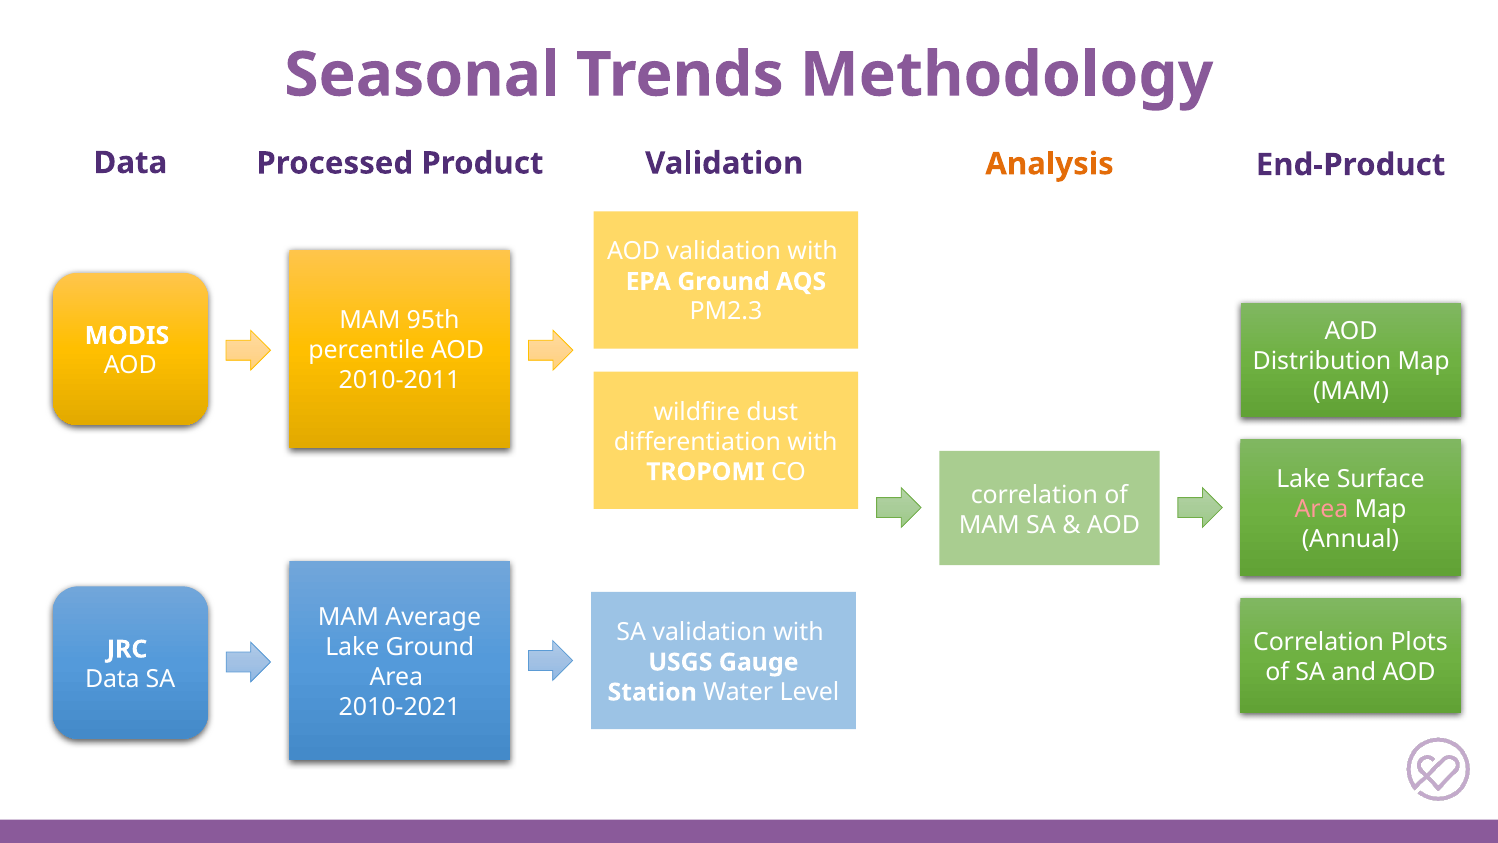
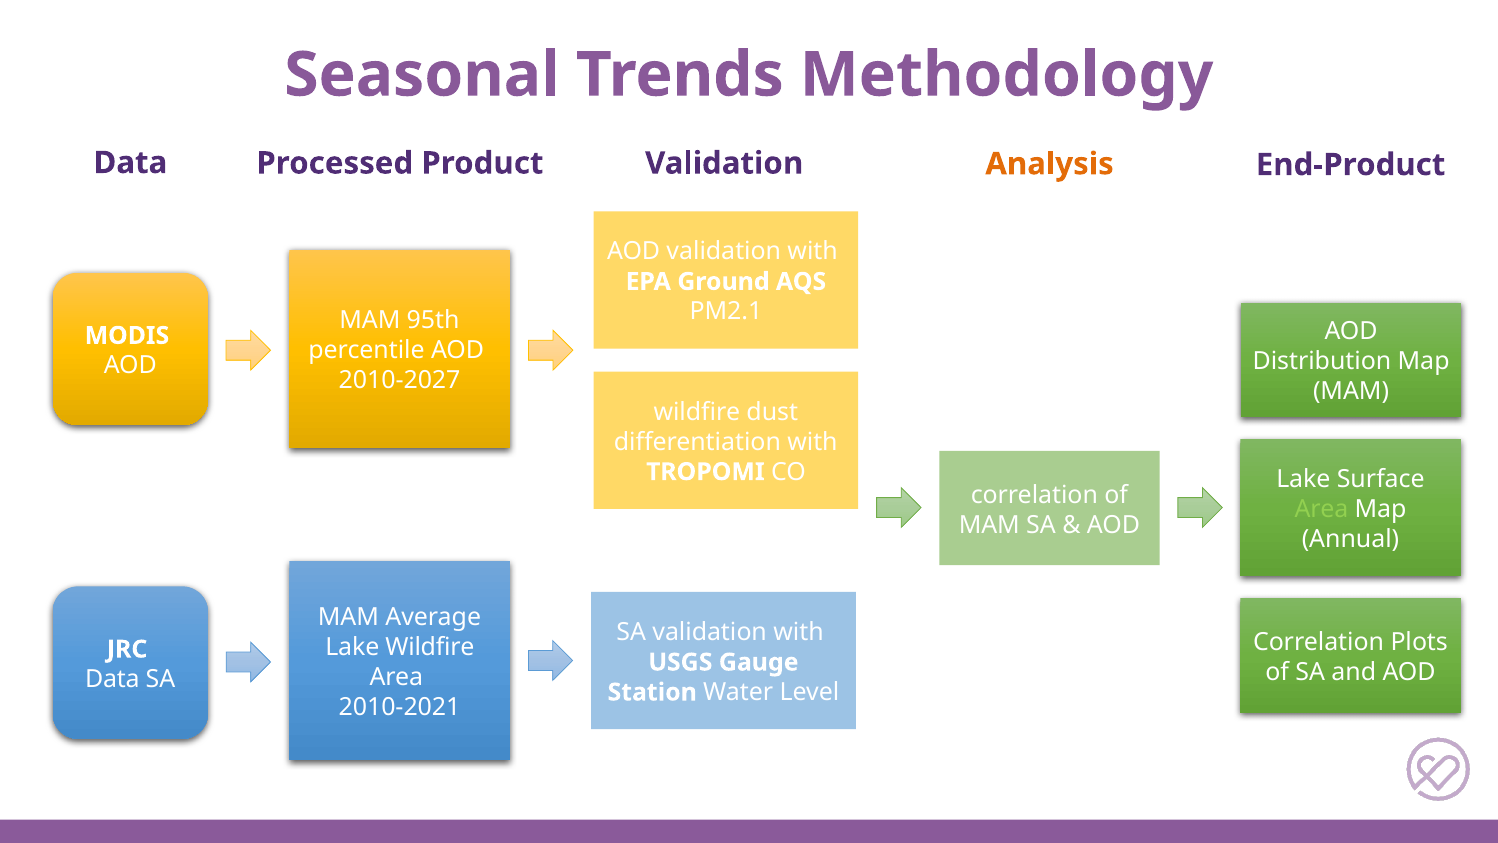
PM2.3: PM2.3 -> PM2.1 (726, 311)
2010-2011: 2010-2011 -> 2010-2027 (400, 380)
Area colour: pink -> light green (1321, 509)
Lake Ground: Ground -> Wildfire (430, 647)
